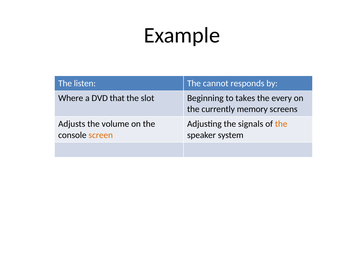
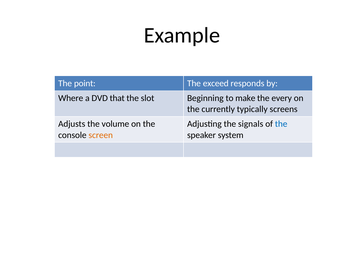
listen: listen -> point (85, 83)
cannot: cannot -> exceed (216, 83)
takes: takes -> make (245, 98)
memory: memory -> typically (252, 109)
the colour: orange -> blue (281, 124)
